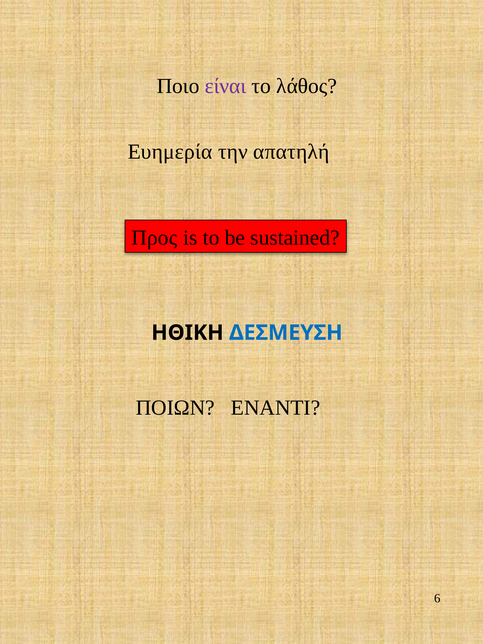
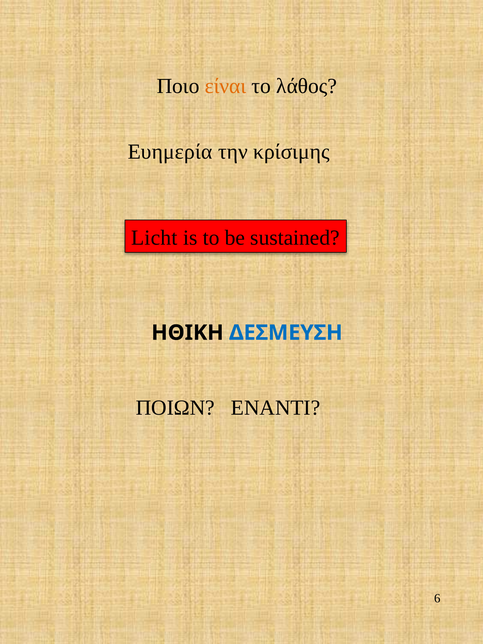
είναι colour: purple -> orange (226, 86)
απατηλή: απατηλή -> κρίσιμης (291, 152)
Προς: Προς -> Licht (154, 238)
